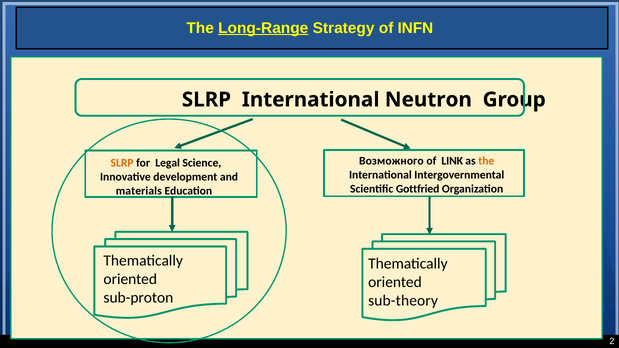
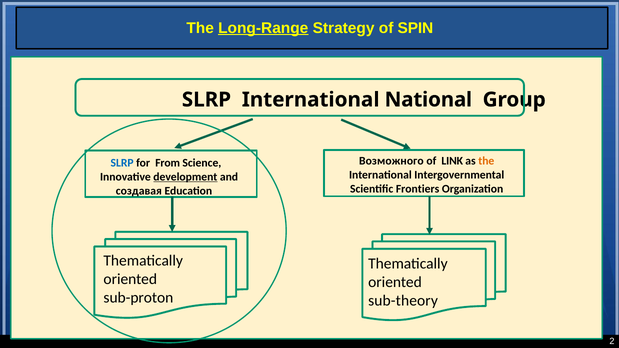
INFN: INFN -> SPIN (415, 28)
Neutron: Neutron -> National (428, 100)
SLRP colour: orange -> blue (122, 163)
Legal: Legal -> From (168, 163)
development underline: none -> present (185, 177)
Gottfried: Gottfried -> Frontiers (418, 189)
materials: materials -> создавая (139, 191)
